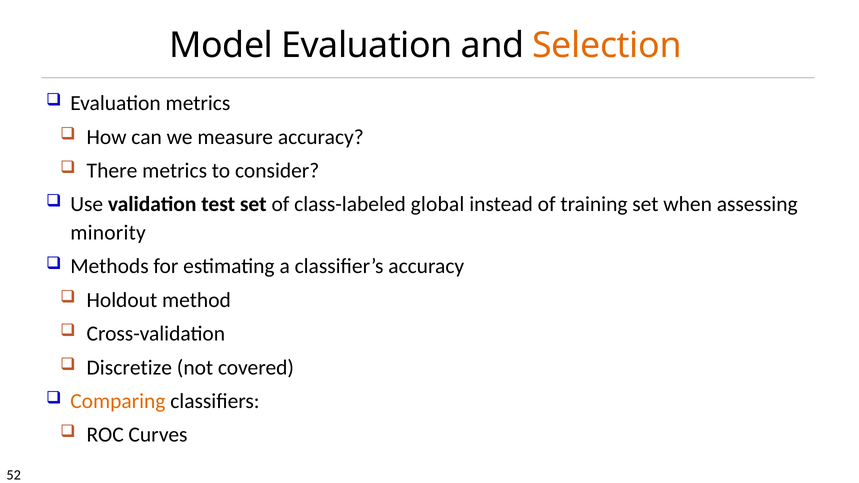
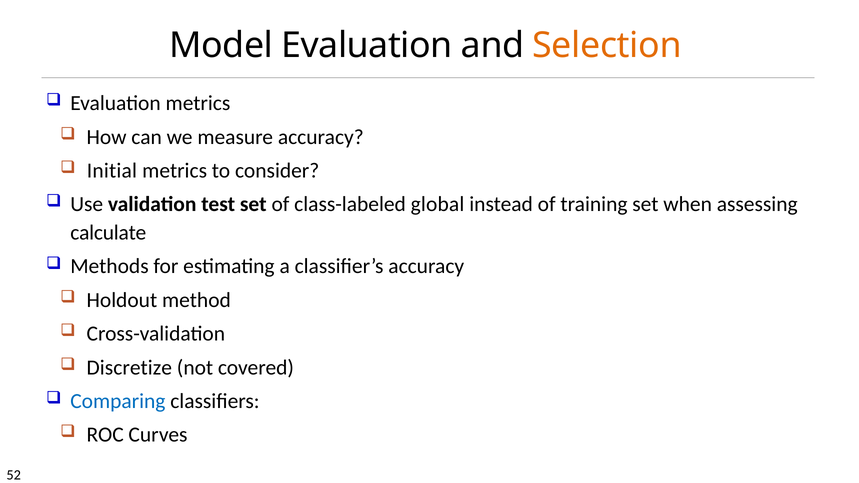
There: There -> Initial (112, 171)
minority: minority -> calculate (108, 233)
Comparing colour: orange -> blue (118, 401)
